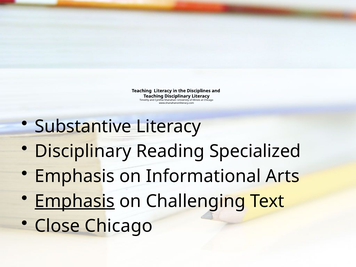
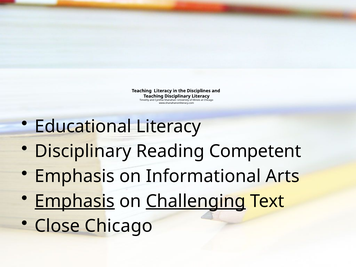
Substantive: Substantive -> Educational (83, 126)
Specialized: Specialized -> Competent (255, 151)
Challenging underline: none -> present (196, 201)
